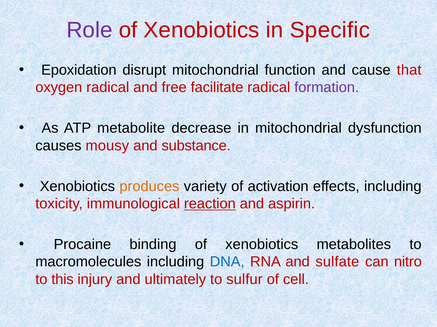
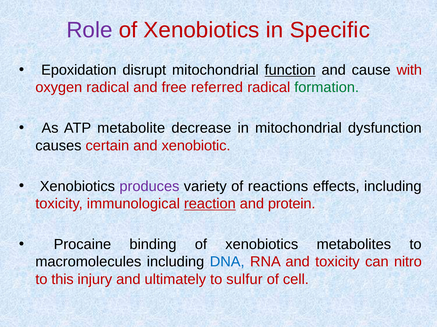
function underline: none -> present (290, 70)
that: that -> with (409, 70)
facilitate: facilitate -> referred (217, 88)
formation colour: purple -> green (327, 88)
mousy: mousy -> certain (107, 146)
substance: substance -> xenobiotic (196, 146)
produces colour: orange -> purple (149, 187)
activation: activation -> reactions (278, 187)
aspirin: aspirin -> protein (292, 204)
and sulfate: sulfate -> toxicity (337, 262)
